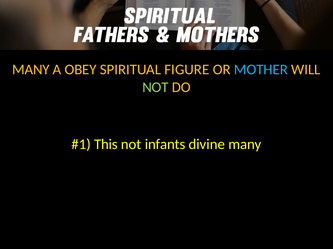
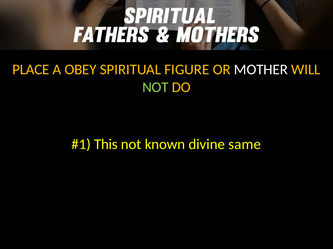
MANY: MANY -> PLACE (31, 70)
MOTHER colour: light blue -> white (261, 70)
infants: infants -> known (165, 145)
divine many: many -> same (245, 145)
